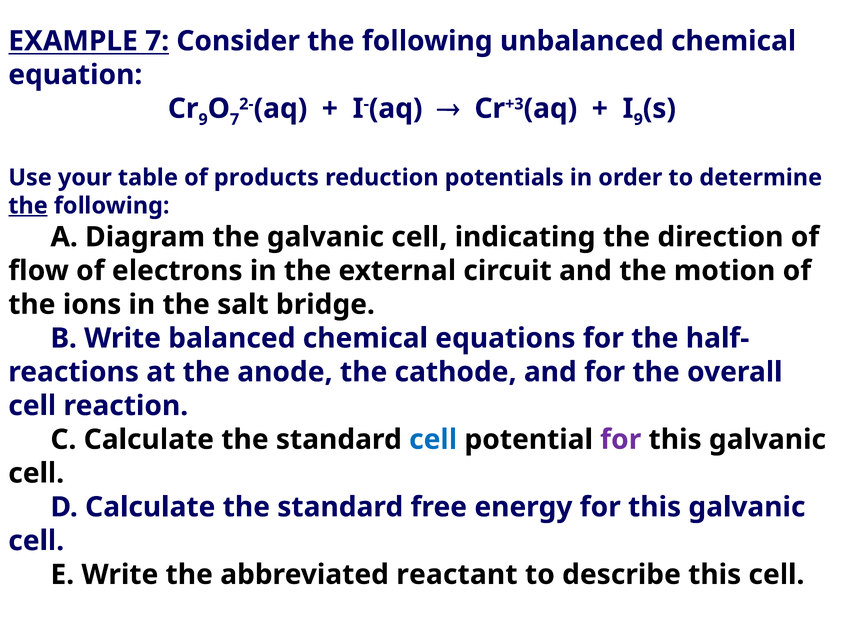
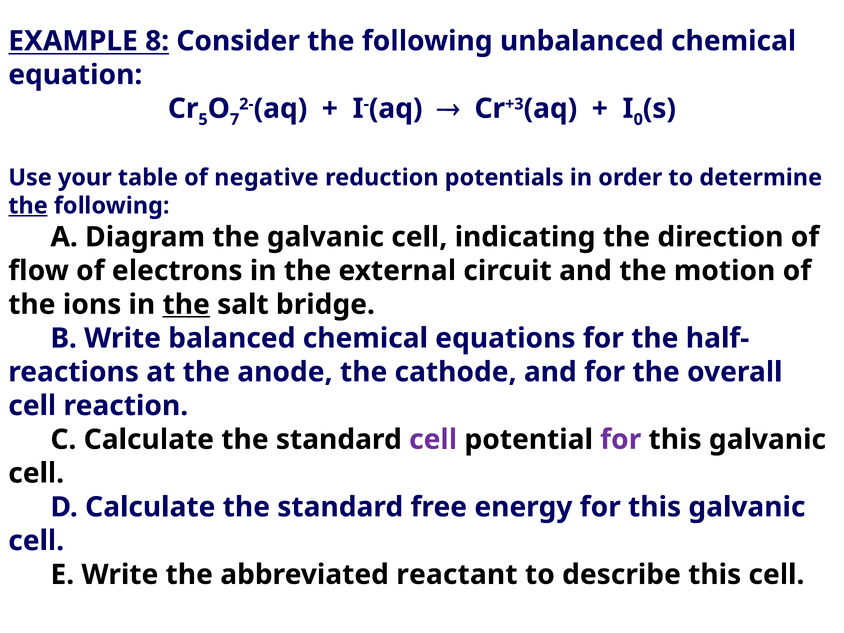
EXAMPLE 7: 7 -> 8 (157, 41)
9: 9 -> 0 (638, 119)
9: 9 -> 5 (203, 119)
products: products -> negative (266, 178)
the underline: none -> present (186, 305)
cell colour: blue -> purple (433, 440)
